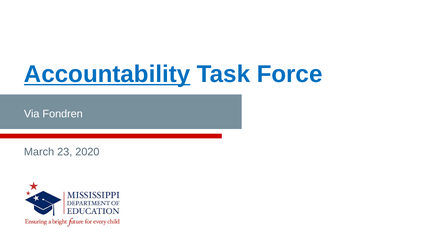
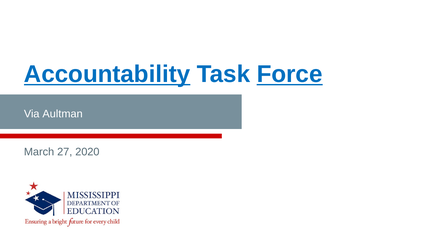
Force underline: none -> present (290, 74)
Fondren: Fondren -> Aultman (63, 114)
23: 23 -> 27 (65, 152)
